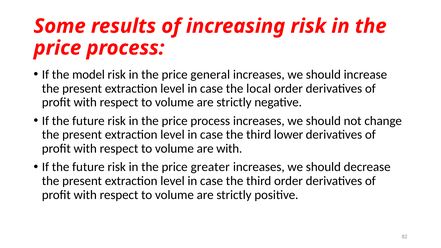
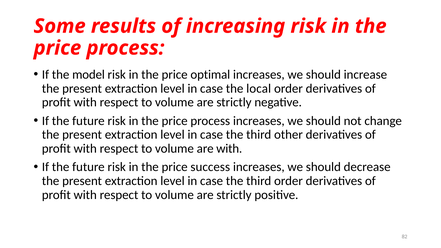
general: general -> optimal (210, 75)
lower: lower -> other (288, 135)
greater: greater -> success (210, 167)
